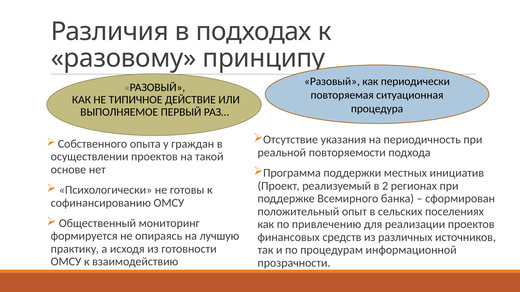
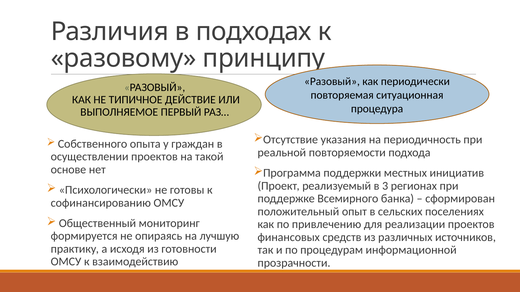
2: 2 -> 3 (385, 186)
